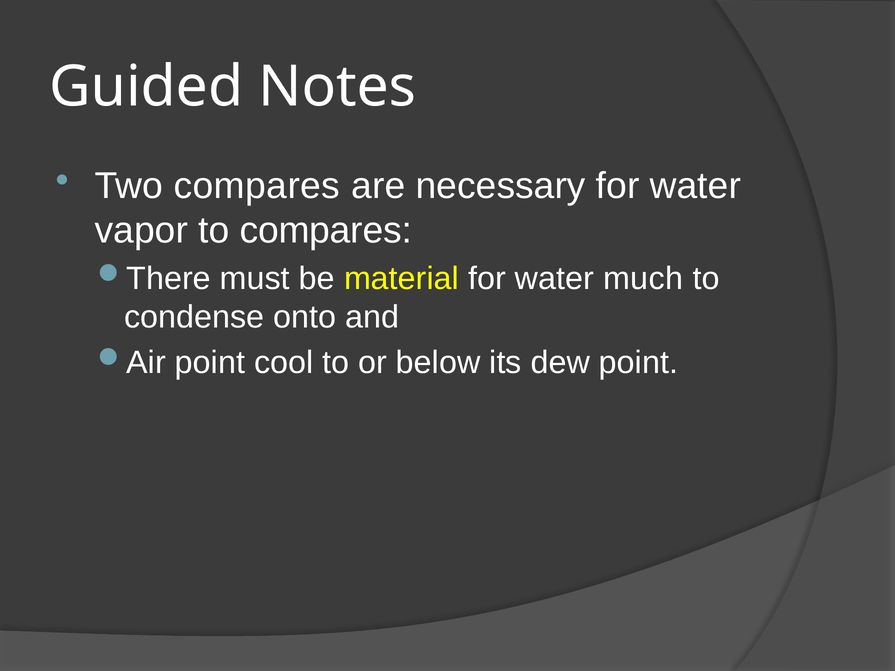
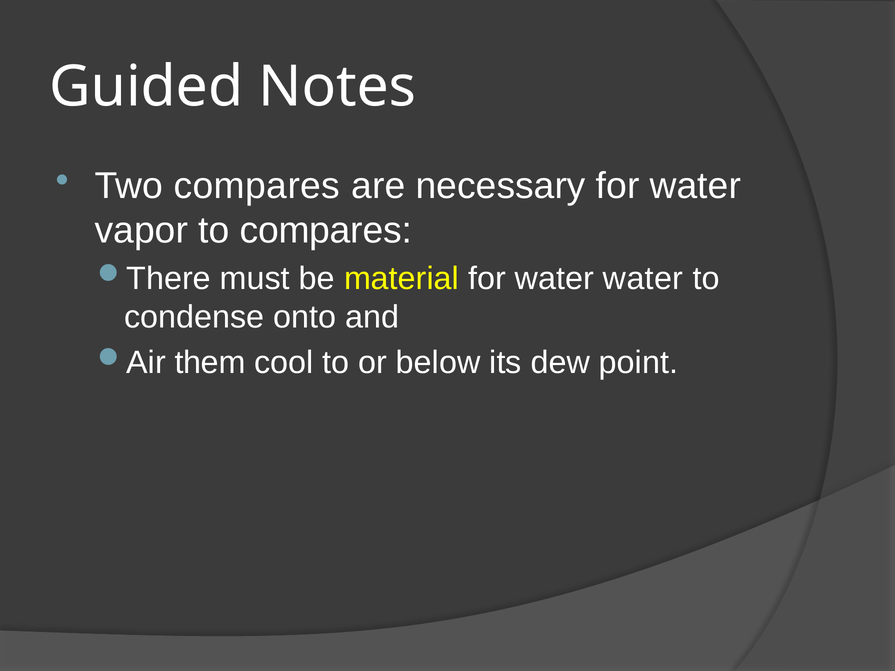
water much: much -> water (643, 279)
point: point -> them (210, 363)
